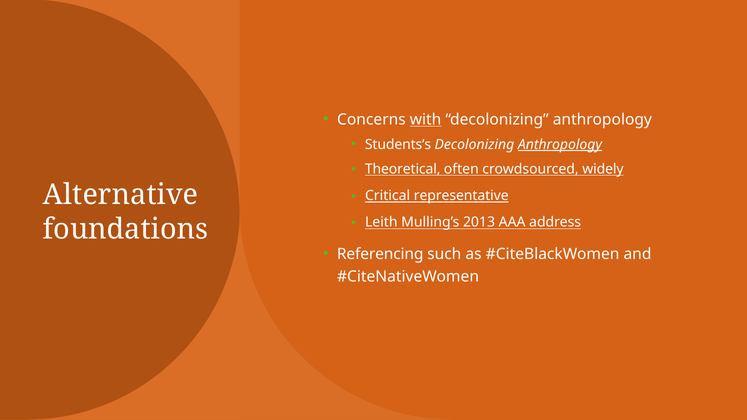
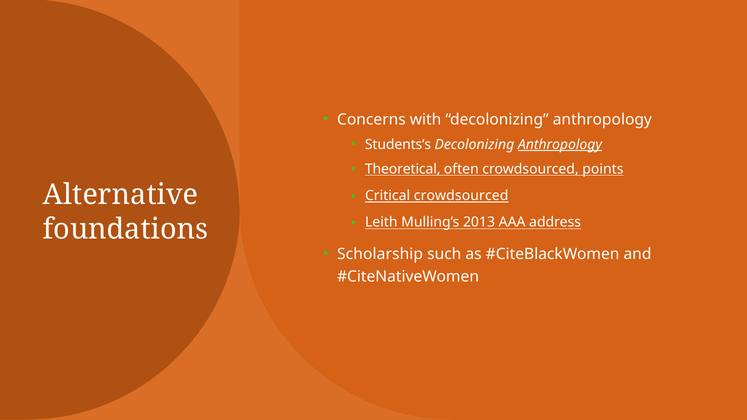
with underline: present -> none (426, 120)
widely: widely -> points (603, 169)
Critical representative: representative -> crowdsourced (461, 196)
Referencing: Referencing -> Scholarship (380, 254)
